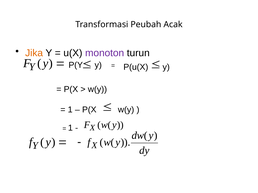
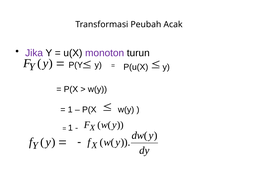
Jika colour: orange -> purple (34, 53)
